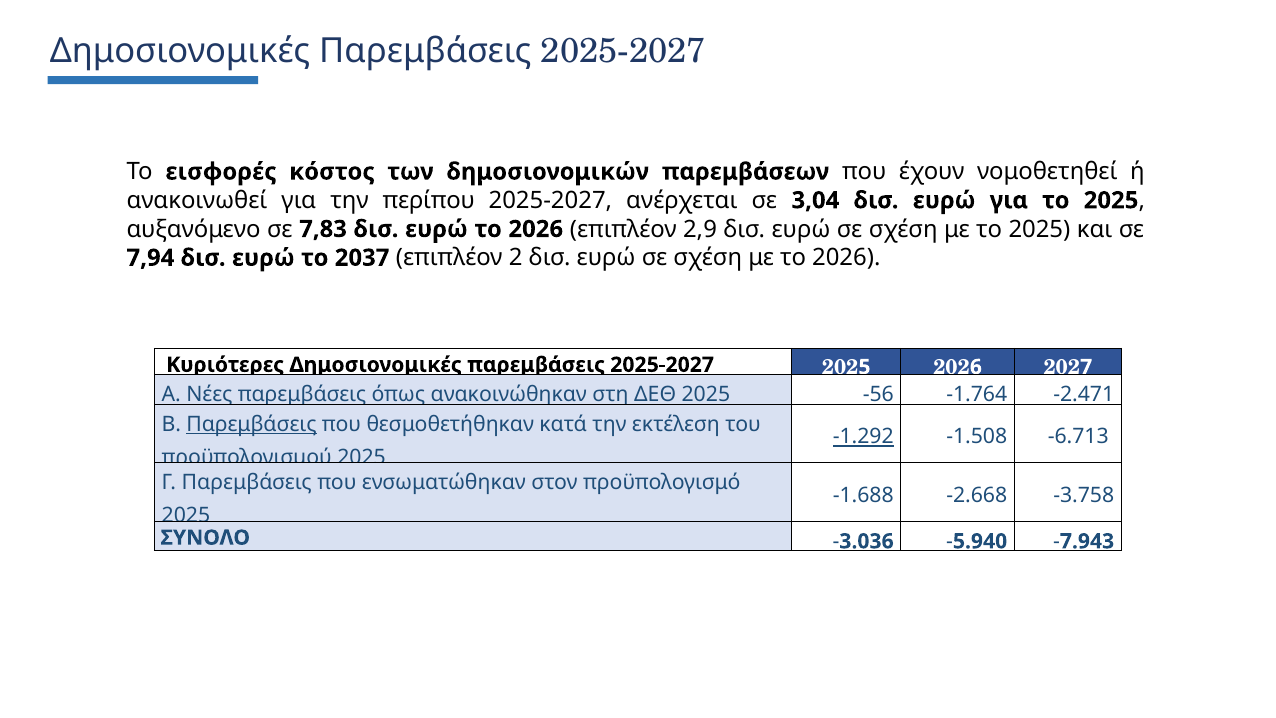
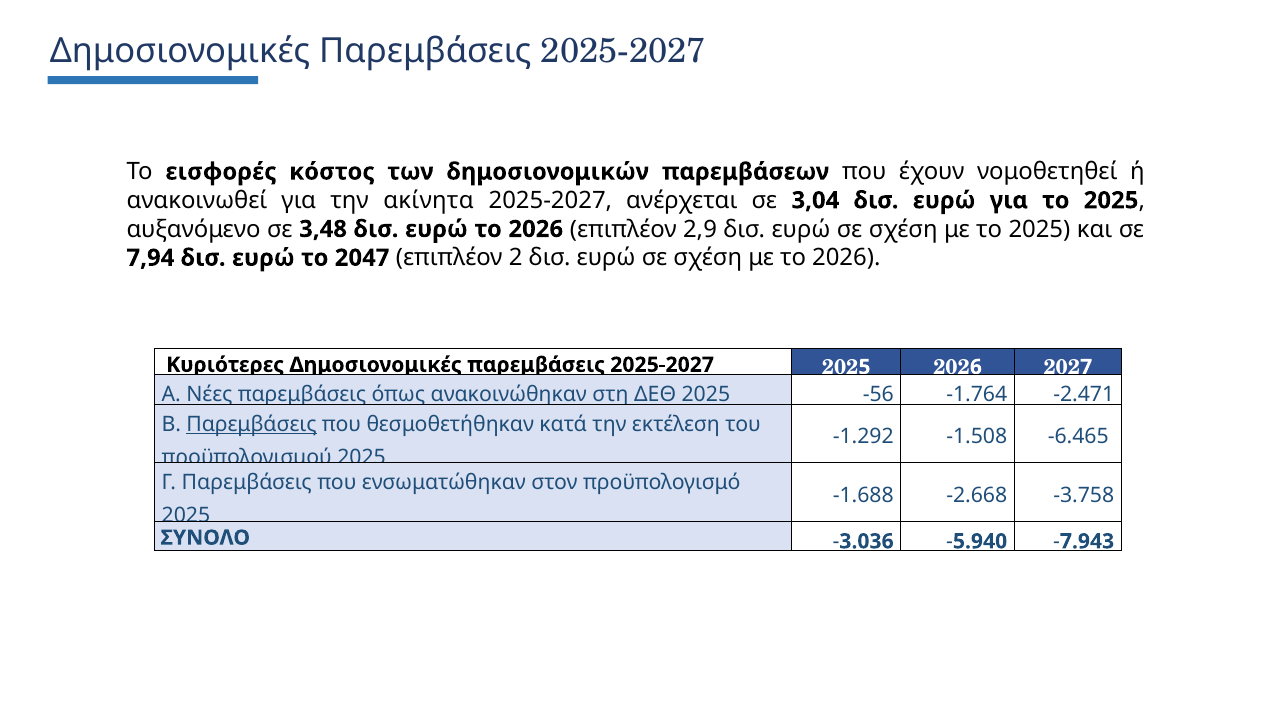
περίπου: περίπου -> ακίνητα (429, 200)
7,83: 7,83 -> 3,48 (323, 229)
2037: 2037 -> 2047 (362, 258)
-1.292 underline: present -> none (863, 437)
-6.713: -6.713 -> -6.465 (1078, 437)
